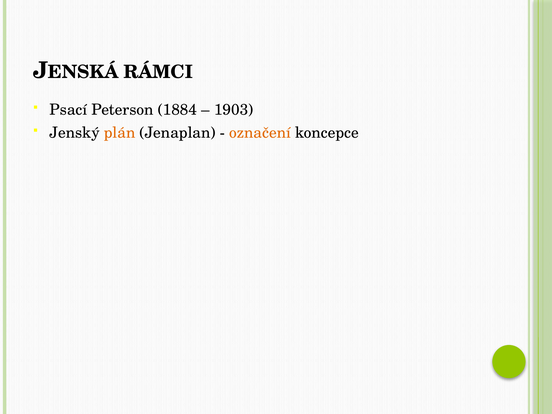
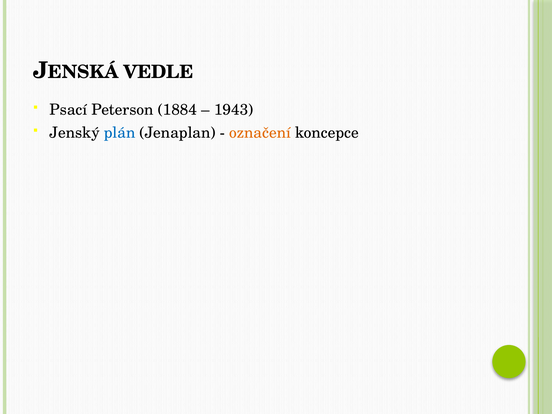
RÁMCI: RÁMCI -> VEDLE (158, 72)
1903: 1903 -> 1943 (234, 110)
plán colour: orange -> blue (120, 133)
